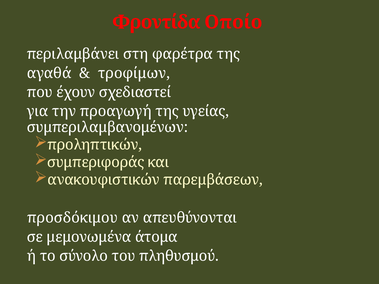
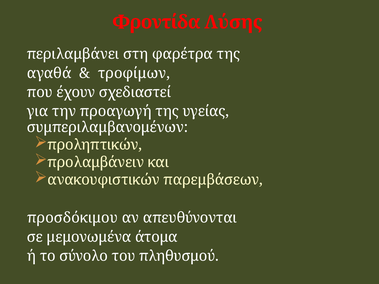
Οποίο: Οποίο -> Λύσης (233, 22)
συμπεριφοράς: συμπεριφοράς -> προλαμβάνειν (96, 162)
